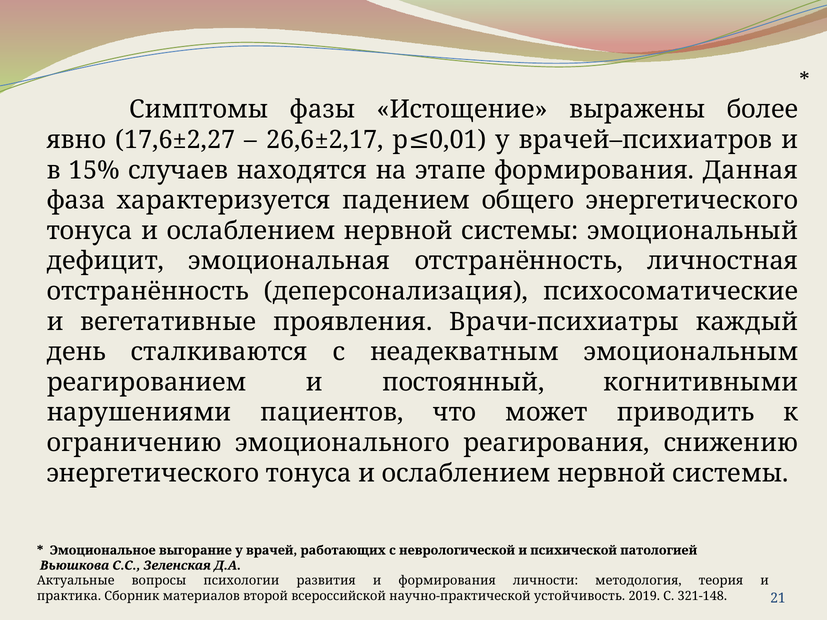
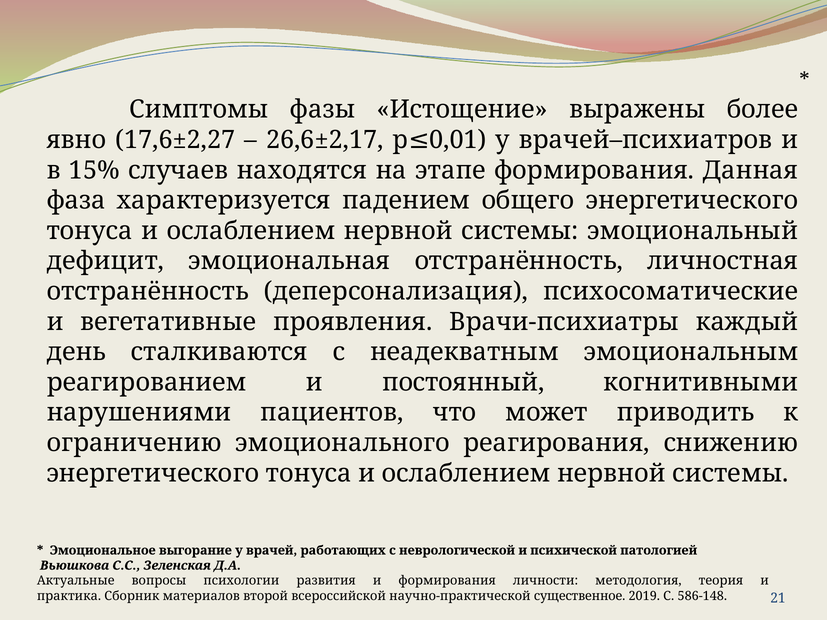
устойчивость: устойчивость -> существенное (580, 596)
321-148: 321-148 -> 586-148 (702, 596)
